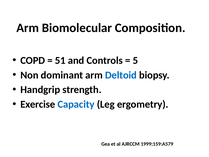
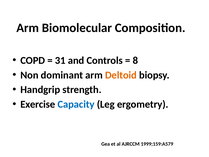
51: 51 -> 31 (60, 60)
5: 5 -> 8 (135, 60)
Deltoid colour: blue -> orange (121, 75)
